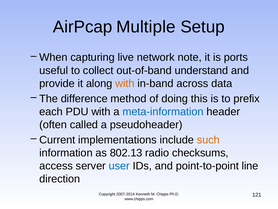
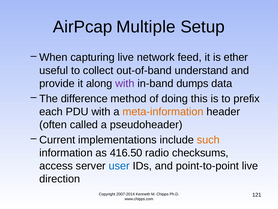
note: note -> feed (190, 57)
ports: ports -> ether (236, 57)
with colour: orange -> purple (125, 83)
across: across -> dumps (192, 83)
meta-information colour: blue -> orange (163, 111)
802.13: 802.13 -> 416.50 (126, 152)
point-to-point line: line -> live (250, 165)
